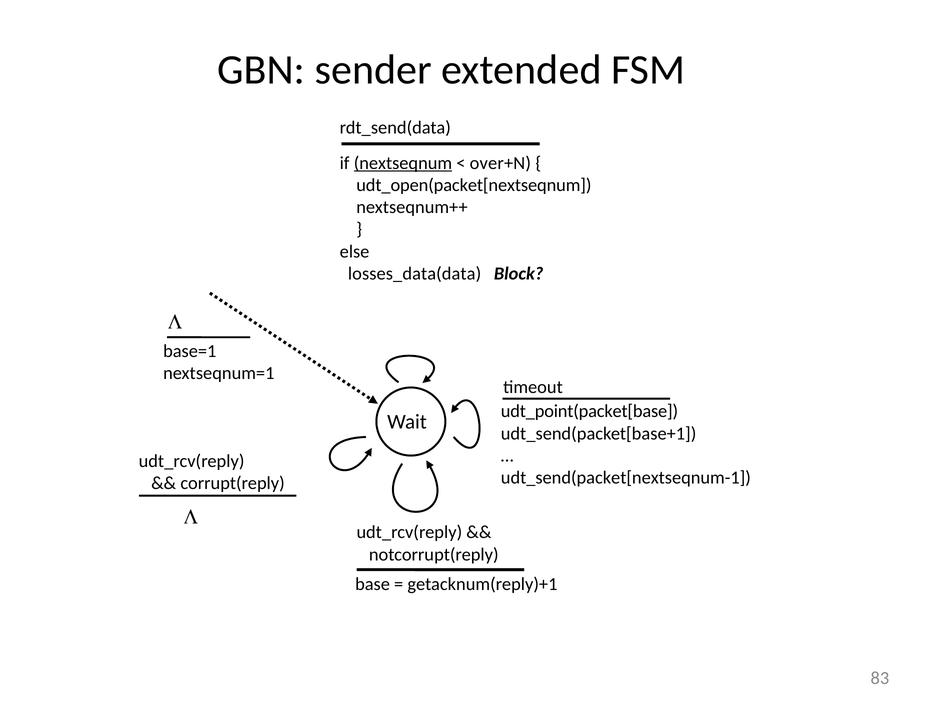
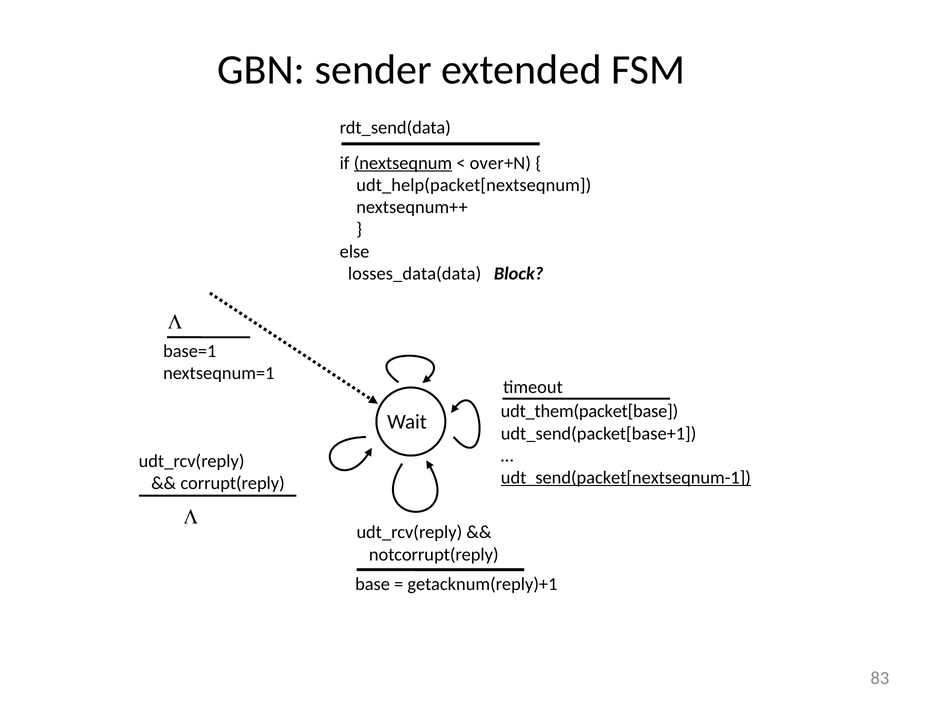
udt_open(packet[nextseqnum: udt_open(packet[nextseqnum -> udt_help(packet[nextseqnum (474, 185)
udt_point(packet[base: udt_point(packet[base -> udt_them(packet[base (589, 411)
udt_send(packet[nextseqnum-1 underline: none -> present (626, 477)
